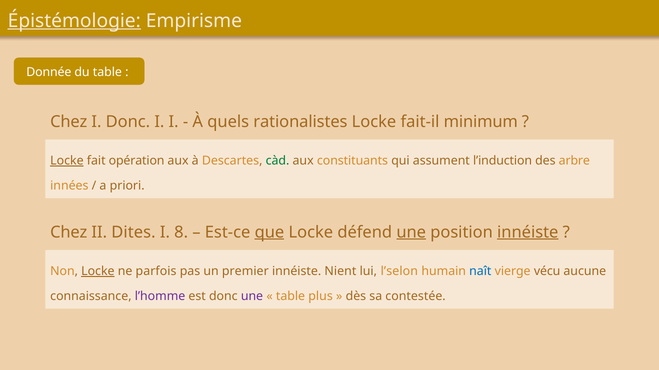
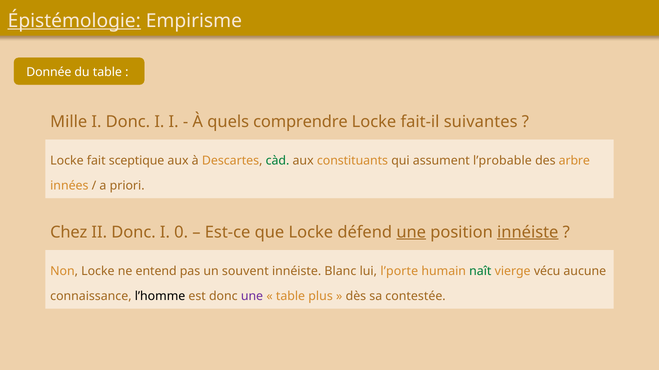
Chez: Chez -> Mille (69, 122)
rationalistes: rationalistes -> comprendre (300, 122)
minimum: minimum -> suivantes (481, 122)
Locke underline: present -> none (67, 161)
opération: opération -> sceptique (137, 161)
l’induction: l’induction -> l’probable (502, 161)
II Dites: Dites -> Donc (133, 233)
8: 8 -> 0 (181, 233)
que underline: present -> none (269, 233)
Locke underline: present -> none (98, 272)
parfois: parfois -> entend (156, 272)
premier: premier -> souvent (245, 272)
Nient: Nient -> Blanc (340, 272)
l’selon: l’selon -> l’porte (399, 272)
naît colour: blue -> green (480, 272)
l’homme colour: purple -> black (160, 297)
